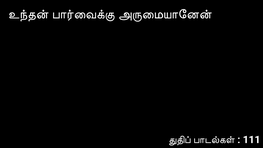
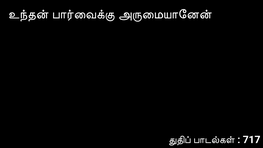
111: 111 -> 717 (252, 140)
